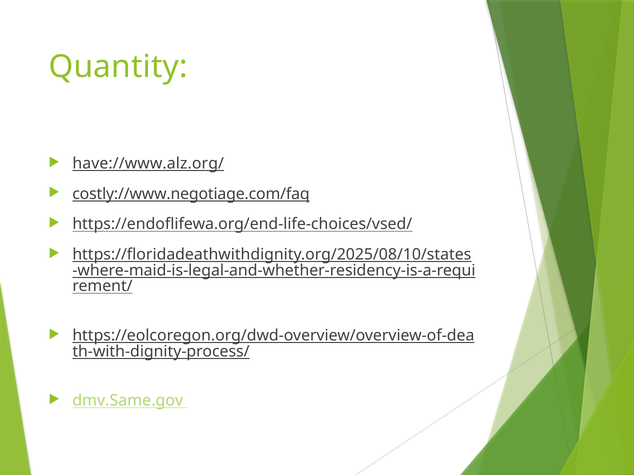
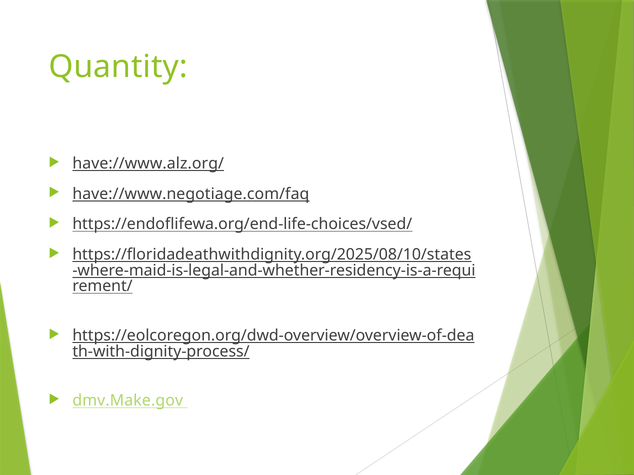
costly://www.negotiage.com/faq: costly://www.negotiage.com/faq -> have://www.negotiage.com/faq (191, 194)
dmv.Same.gov: dmv.Same.gov -> dmv.Make.gov (128, 401)
